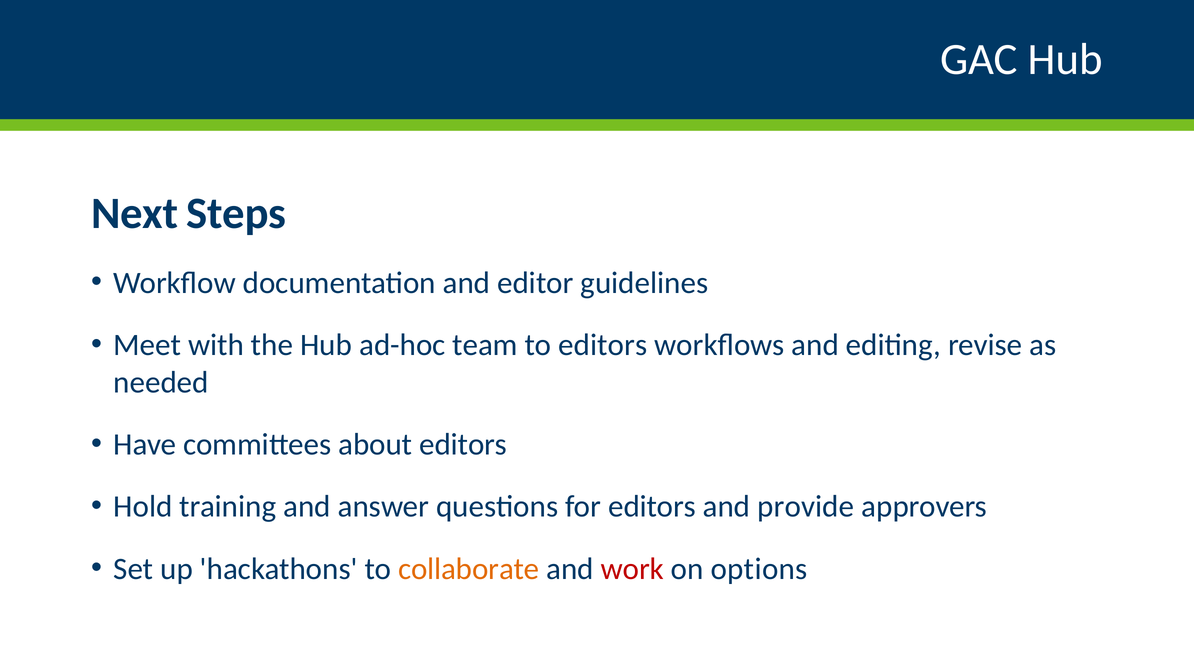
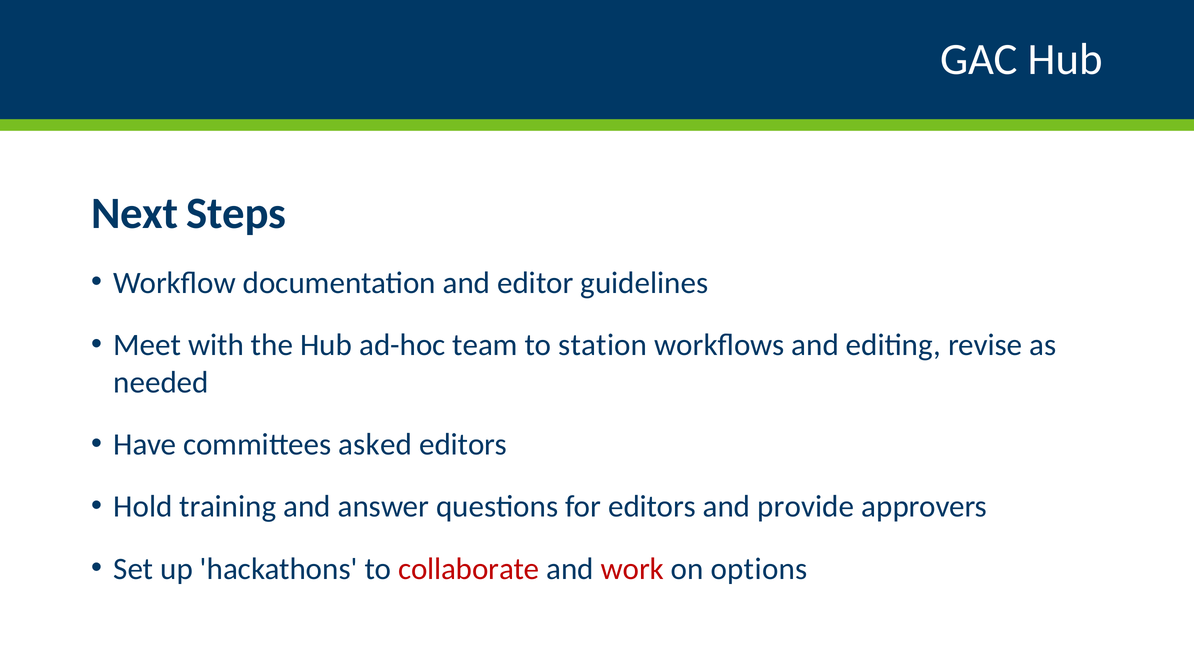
to editors: editors -> station (603, 345)
about: about -> asked (375, 444)
collaborate colour: orange -> red (469, 569)
